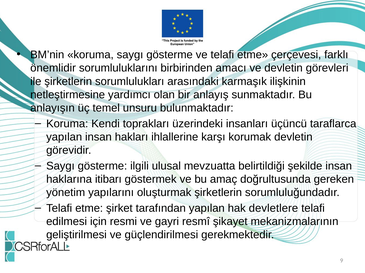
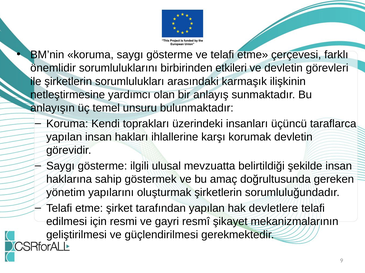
amacı: amacı -> etkileri (231, 68)
itibarı: itibarı -> sahip (108, 180)
